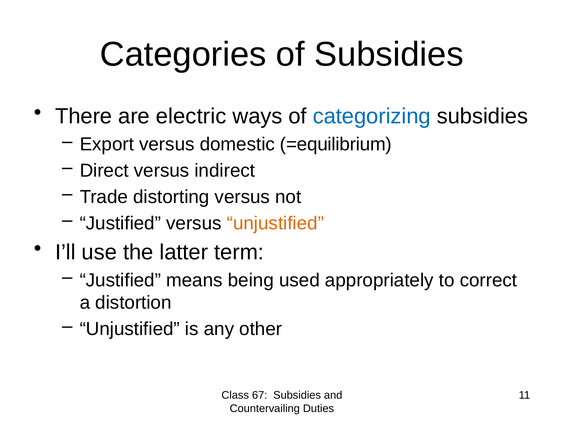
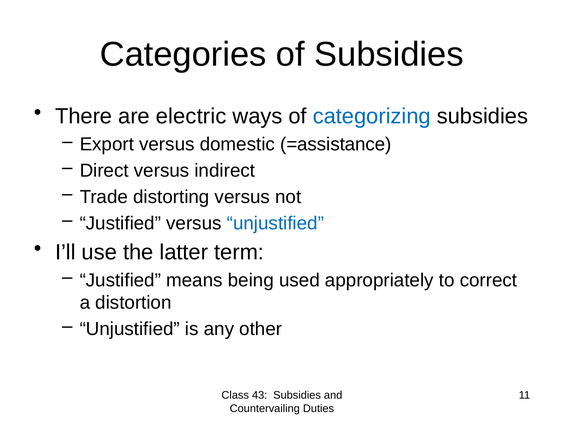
=equilibrium: =equilibrium -> =assistance (336, 144)
unjustified colour: orange -> blue (275, 223)
67: 67 -> 43 (260, 395)
